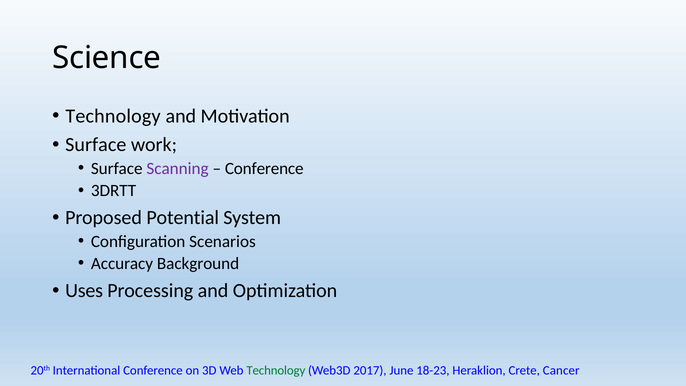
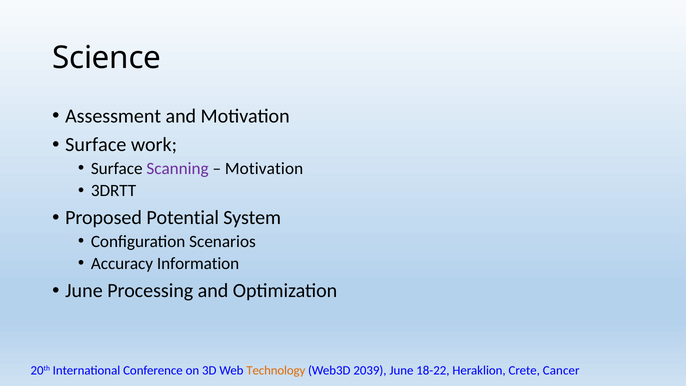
Technology: Technology -> Assessment (113, 116)
Conference: Conference -> Motivation (264, 168)
Background: Background -> Information (198, 263)
Uses: Uses -> June (84, 291)
Technology colour: green -> orange (276, 370)
2017: 2017 -> 2039 (370, 370)
18-23: 18-23 -> 18-22 (433, 370)
